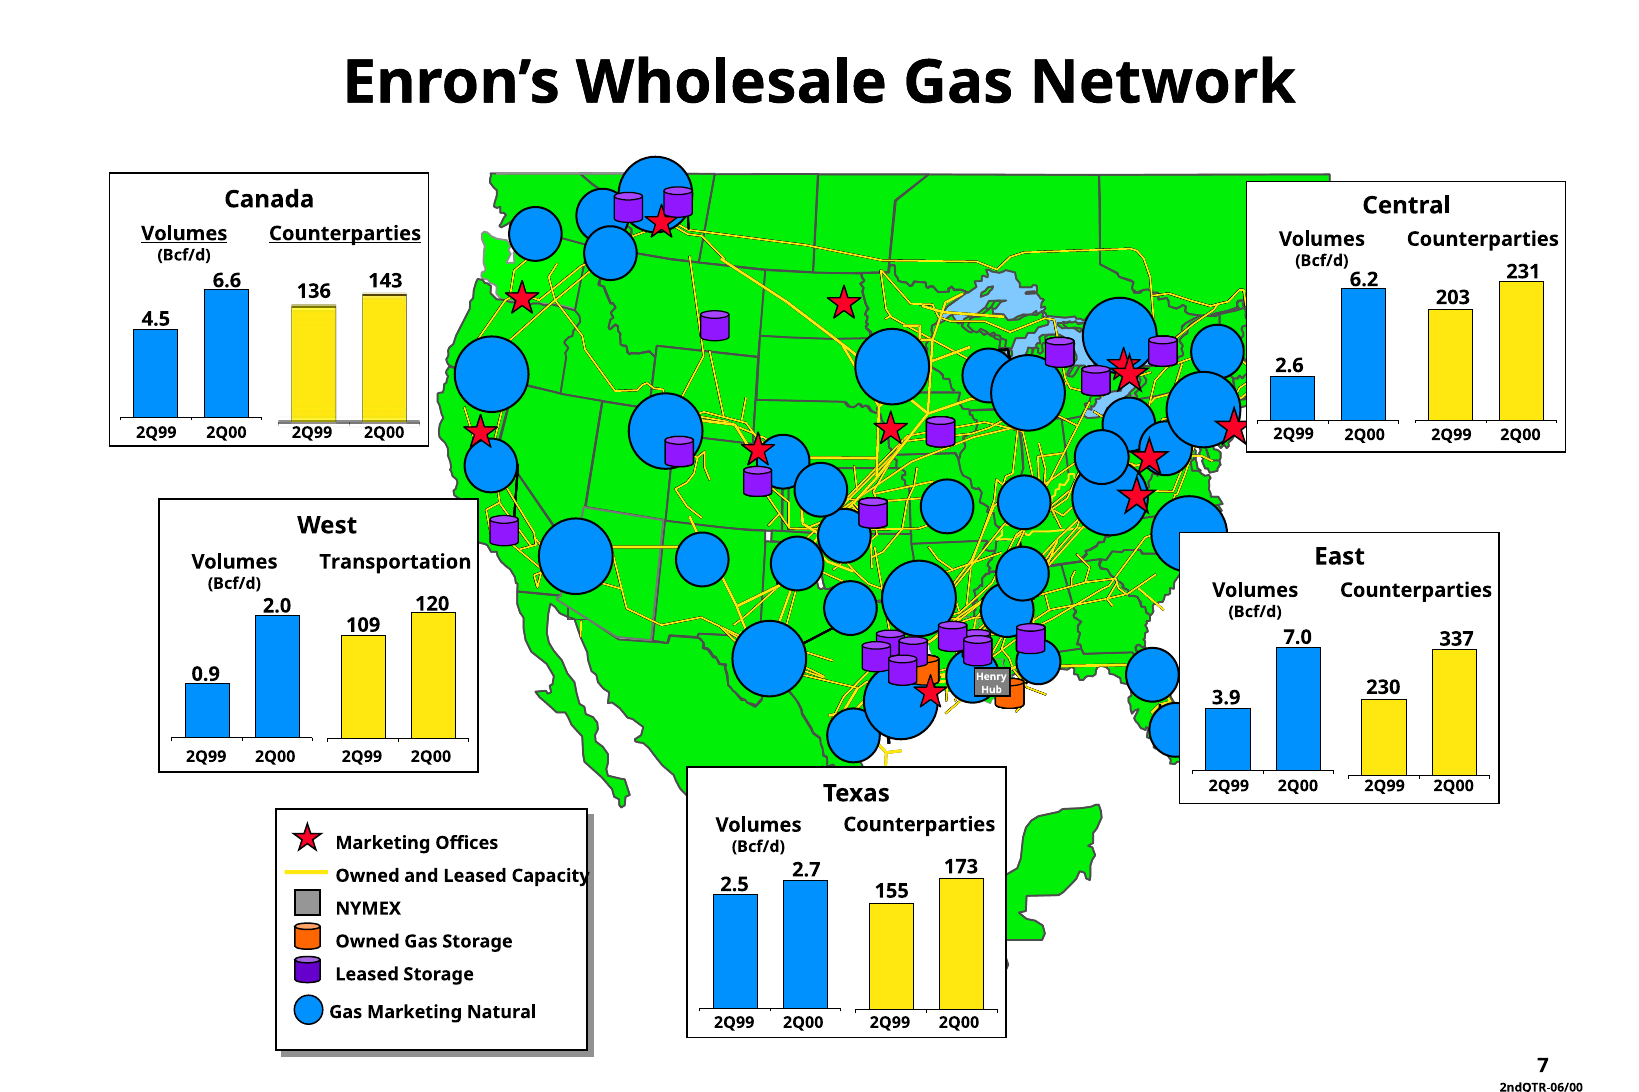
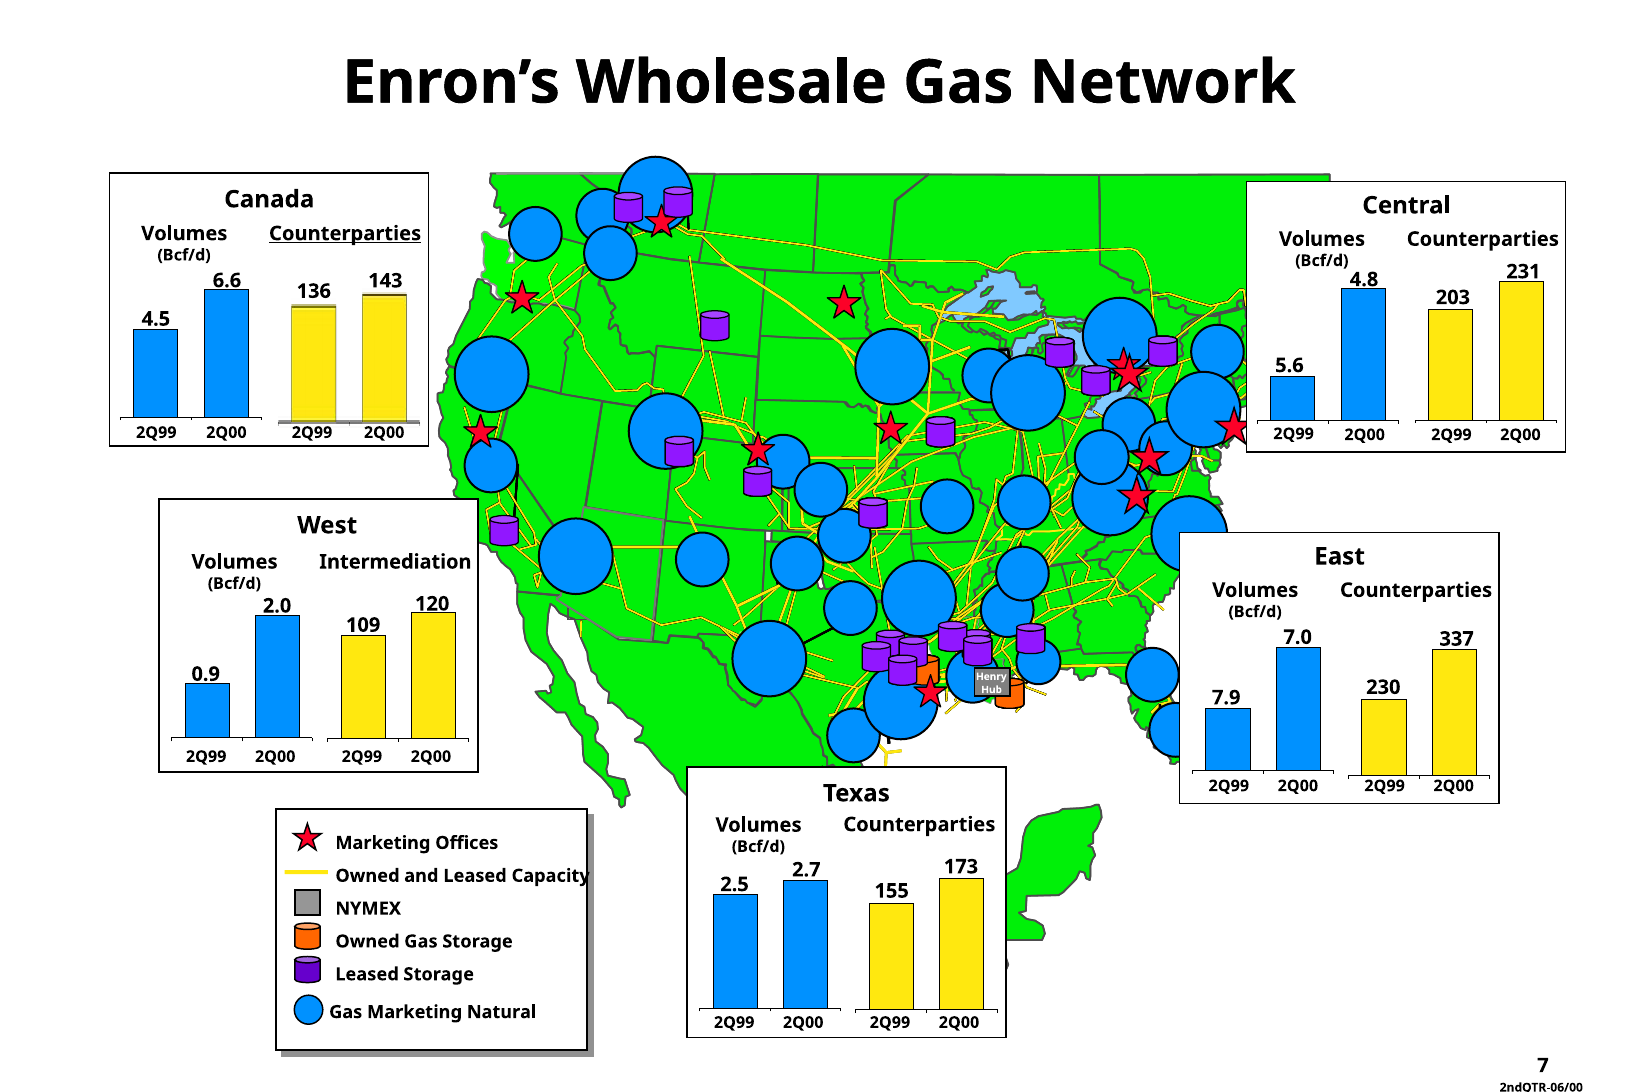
Volumes underline: present -> none (184, 234)
6.2: 6.2 -> 4.8 (1364, 280)
2.6: 2.6 -> 5.6 (1289, 366)
Transportation: Transportation -> Intermediation (395, 562)
3.9: 3.9 -> 7.9 (1226, 698)
